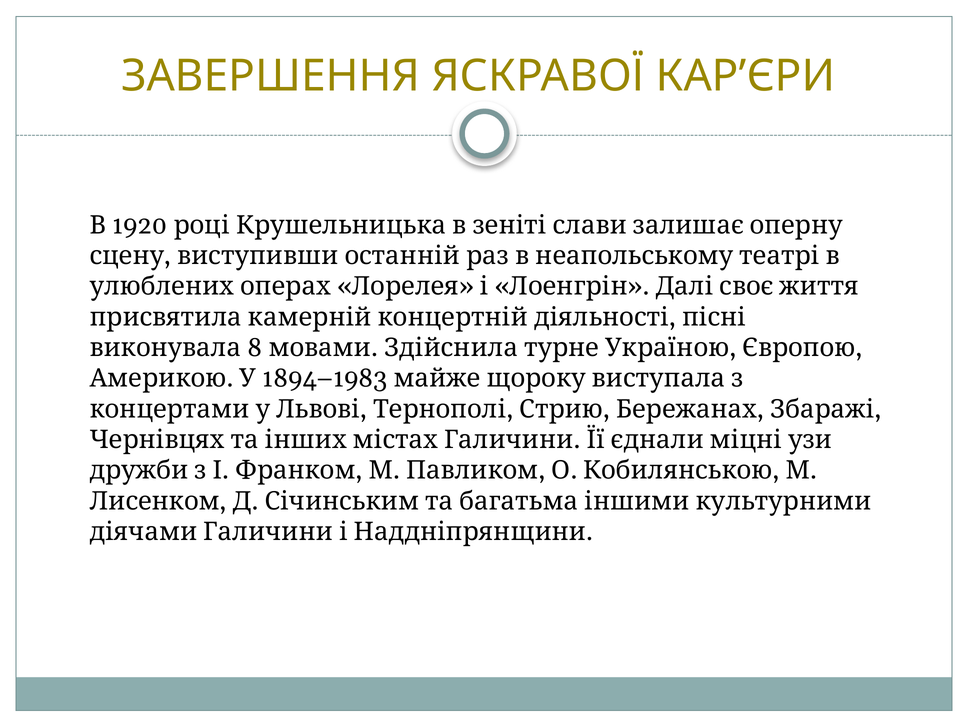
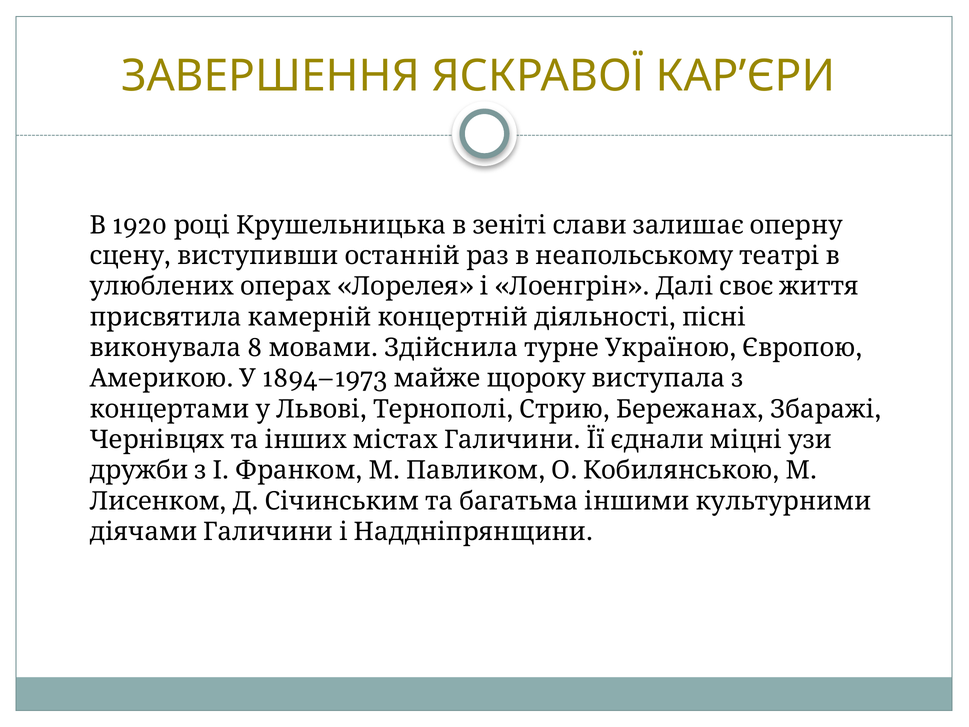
1894–1983: 1894–1983 -> 1894–1973 (325, 378)
